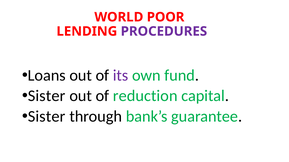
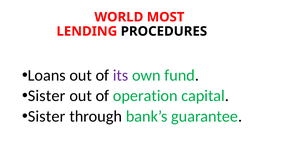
POOR: POOR -> MOST (166, 17)
PROCEDURES colour: purple -> black (164, 31)
reduction: reduction -> operation (145, 96)
